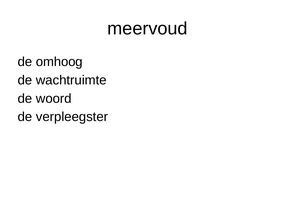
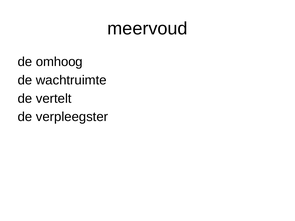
woord: woord -> vertelt (54, 99)
